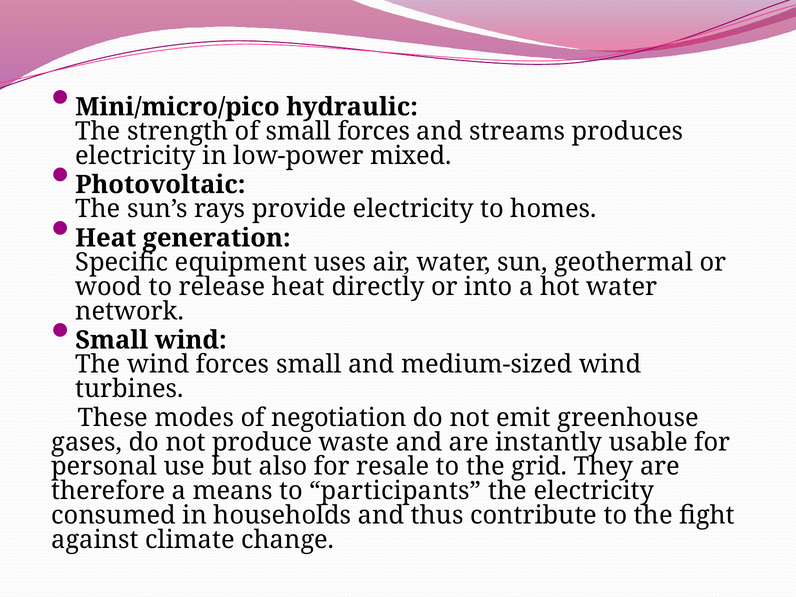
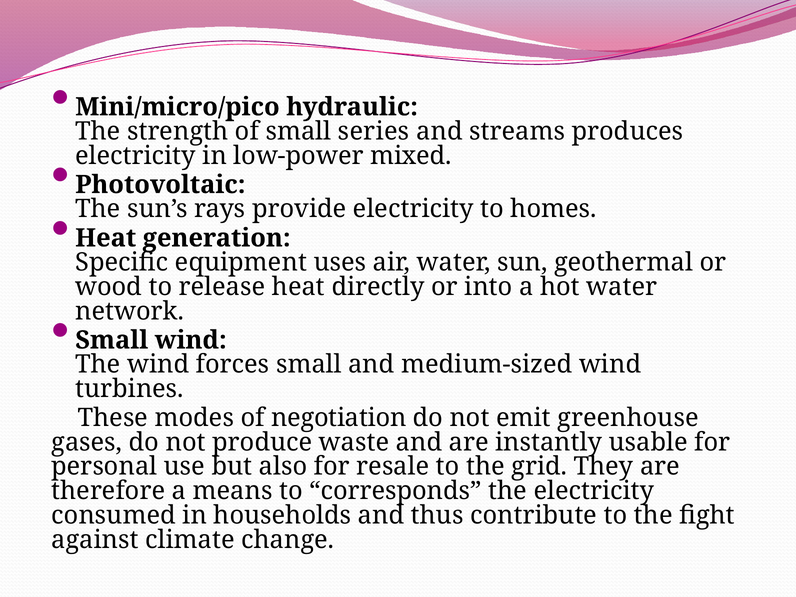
small forces: forces -> series (374, 131)
participants: participants -> corresponds (396, 491)
